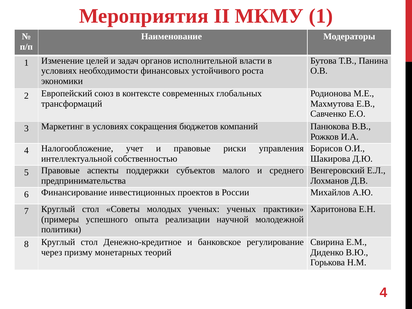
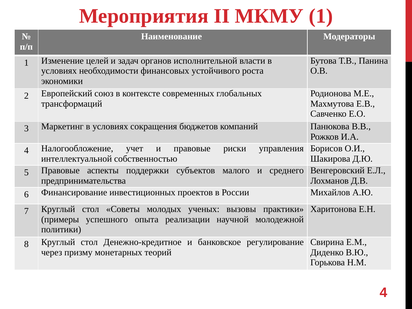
ученых ученых: ученых -> вызовы (241, 209)
